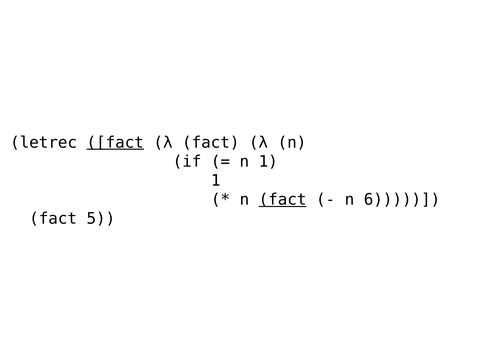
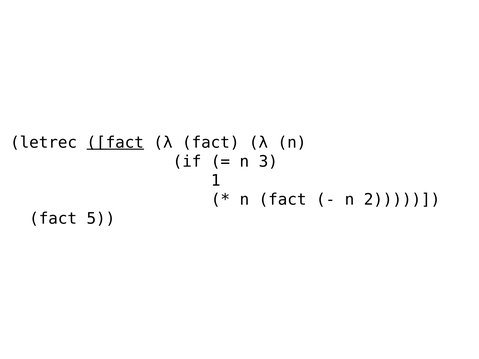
n 1: 1 -> 3 (268, 162)
fact underline: present -> none (283, 200)
6: 6 -> 2 (402, 200)
